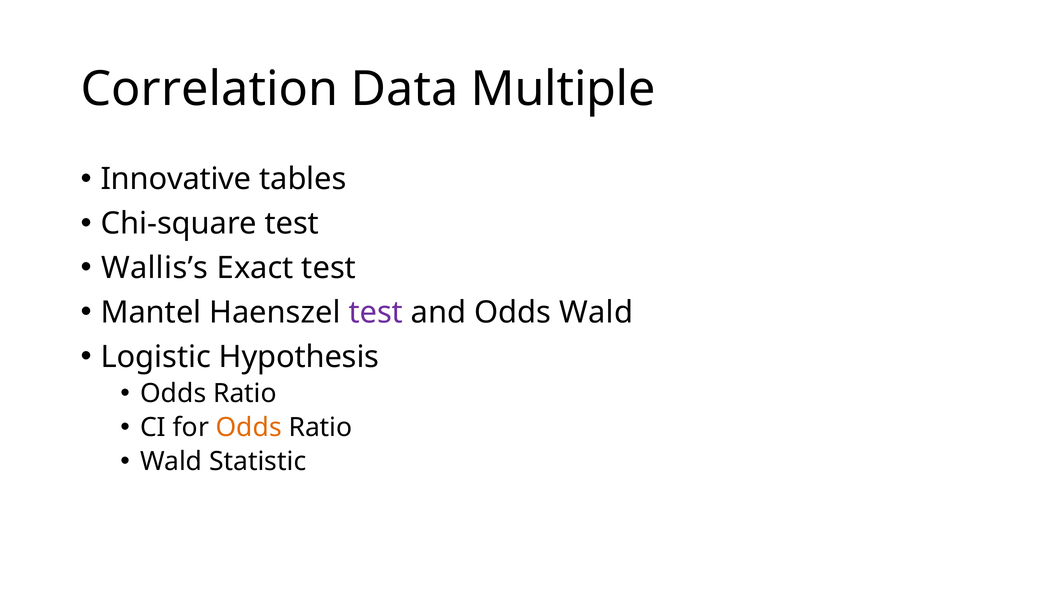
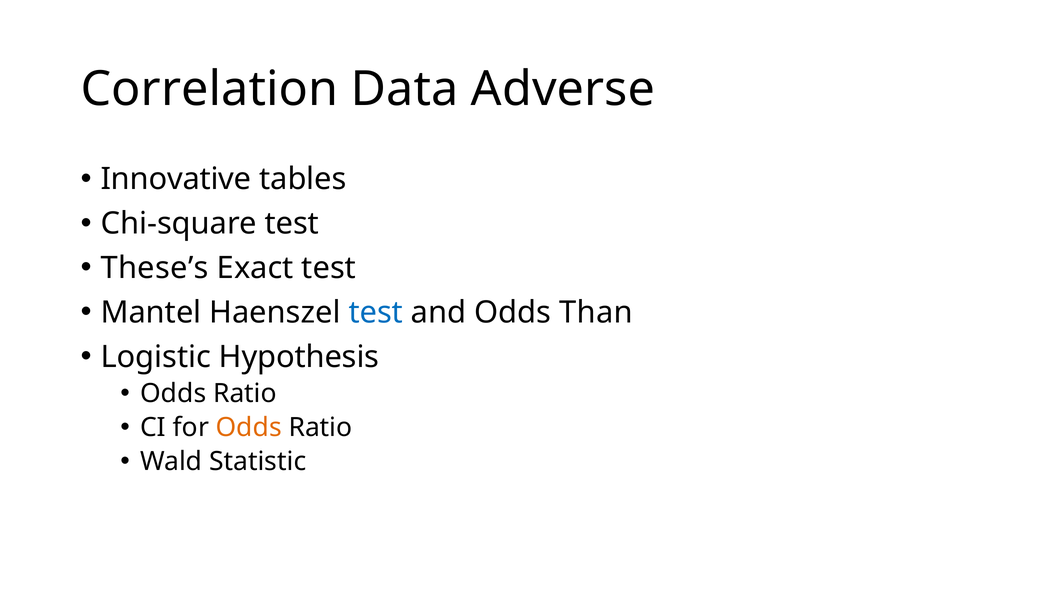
Multiple: Multiple -> Adverse (563, 89)
Wallis’s: Wallis’s -> These’s (155, 268)
test colour: purple -> blue (376, 312)
Odds Wald: Wald -> Than (596, 312)
